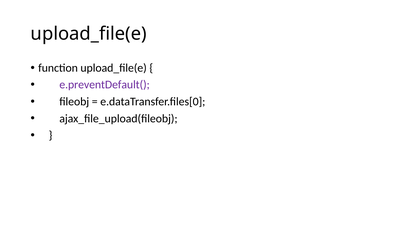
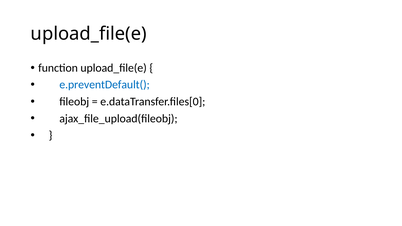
e.preventDefault( colour: purple -> blue (105, 85)
